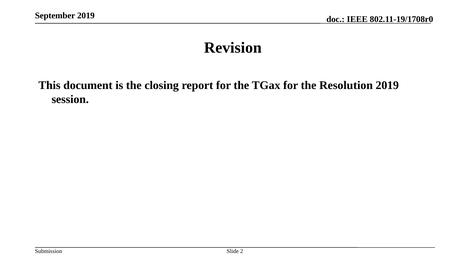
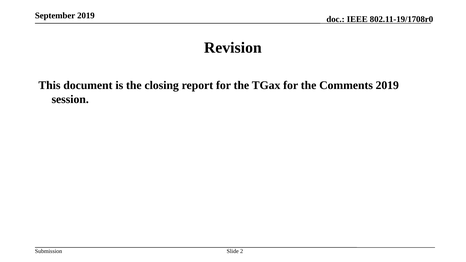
Resolution: Resolution -> Comments (346, 85)
